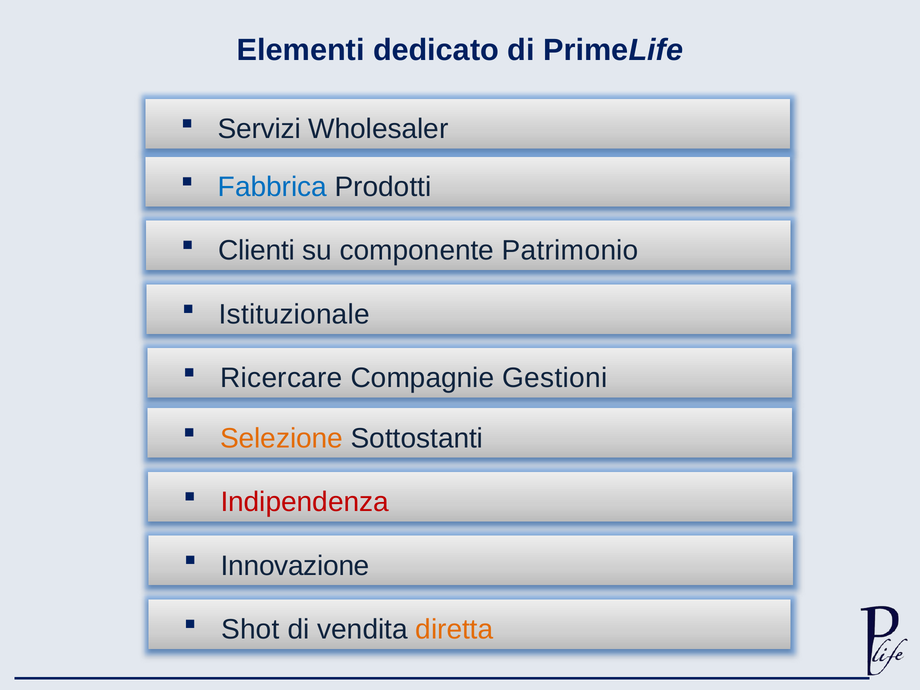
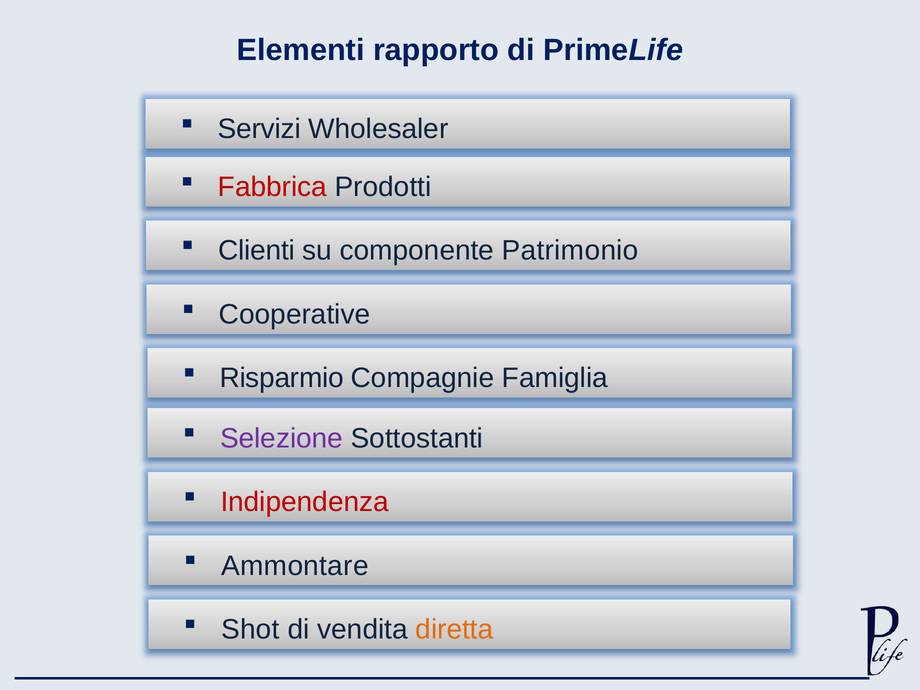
dedicato: dedicato -> rapporto (436, 50)
Fabbrica colour: blue -> red (272, 187)
Istituzionale: Istituzionale -> Cooperative (295, 314)
Ricercare: Ricercare -> Risparmio (282, 378)
Gestioni: Gestioni -> Famiglia (555, 378)
Selezione colour: orange -> purple (282, 438)
Innovazione: Innovazione -> Ammontare (295, 566)
